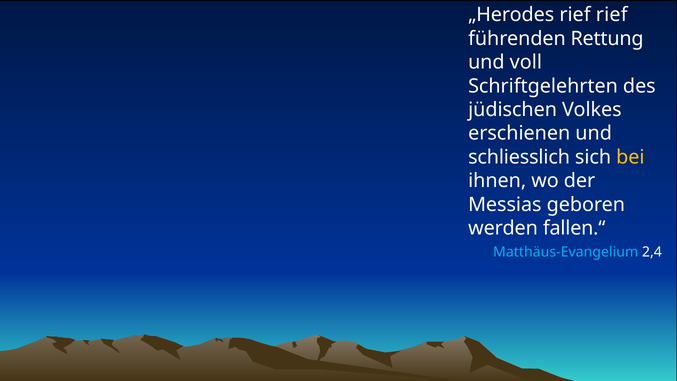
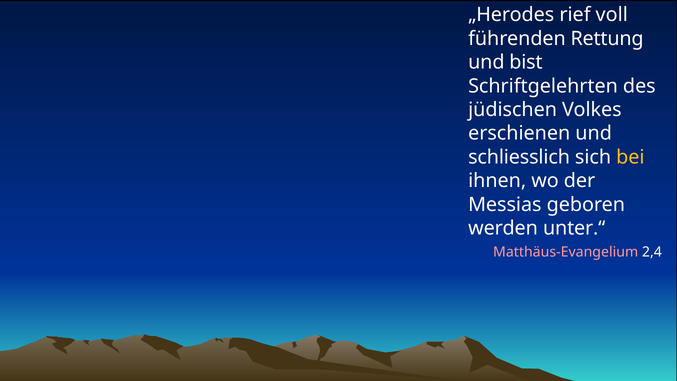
rief rief: rief -> voll (612, 15)
voll: voll -> bist (526, 62)
fallen.“: fallen.“ -> unter.“ (574, 228)
Matthäus-Evangelium colour: light blue -> pink (566, 252)
